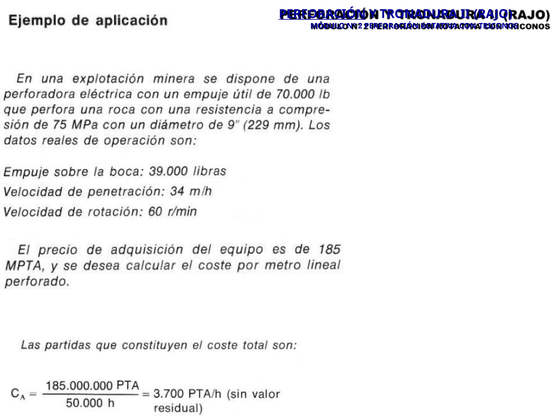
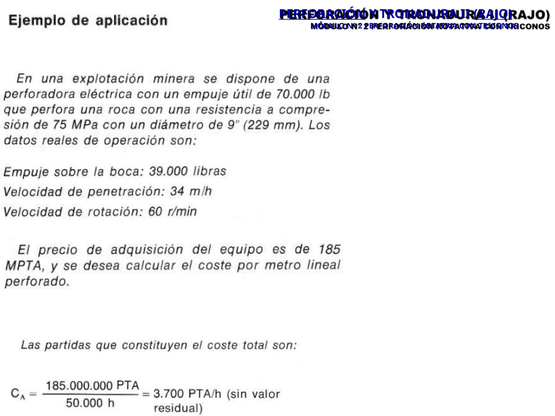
RAJO underline: none -> present (493, 14)
